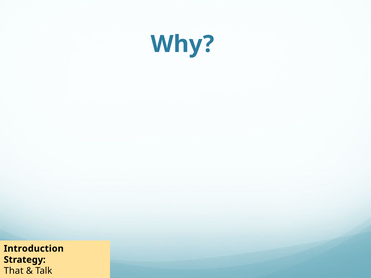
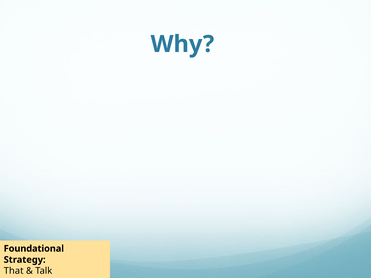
Introduction: Introduction -> Foundational (34, 249)
